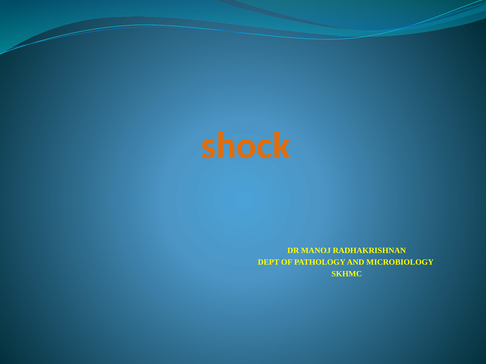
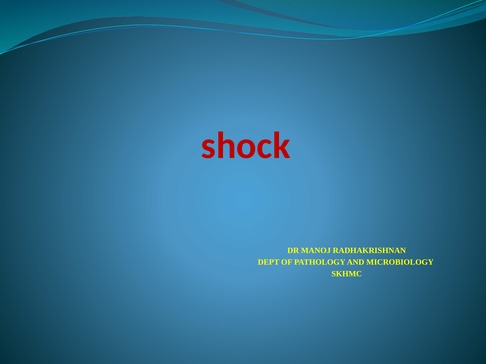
shock colour: orange -> red (246, 146)
